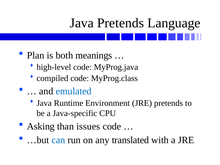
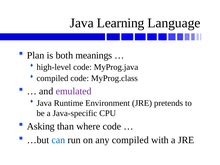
Java Pretends: Pretends -> Learning (121, 23)
emulated colour: blue -> purple (74, 91)
issues: issues -> where (88, 126)
any translated: translated -> compiled (130, 140)
